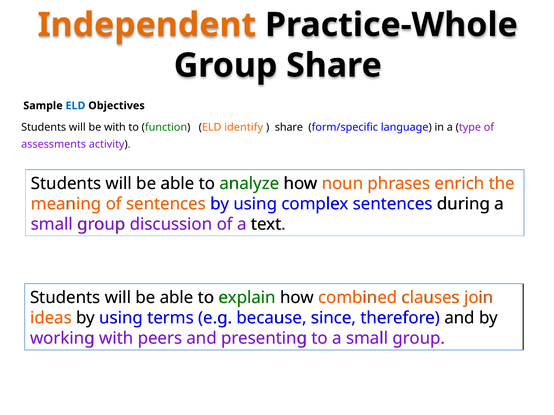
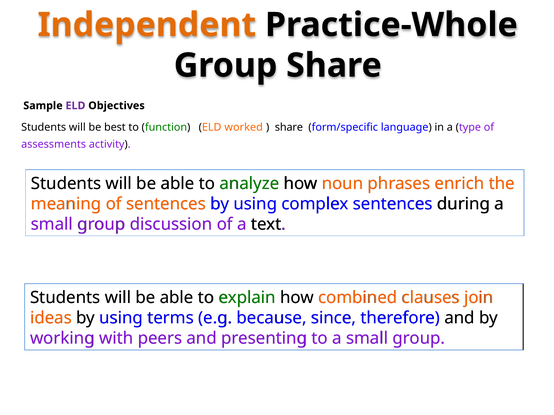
ELD colour: blue -> purple (75, 106)
be with: with -> best (115, 128)
identify: identify -> worked (244, 128)
